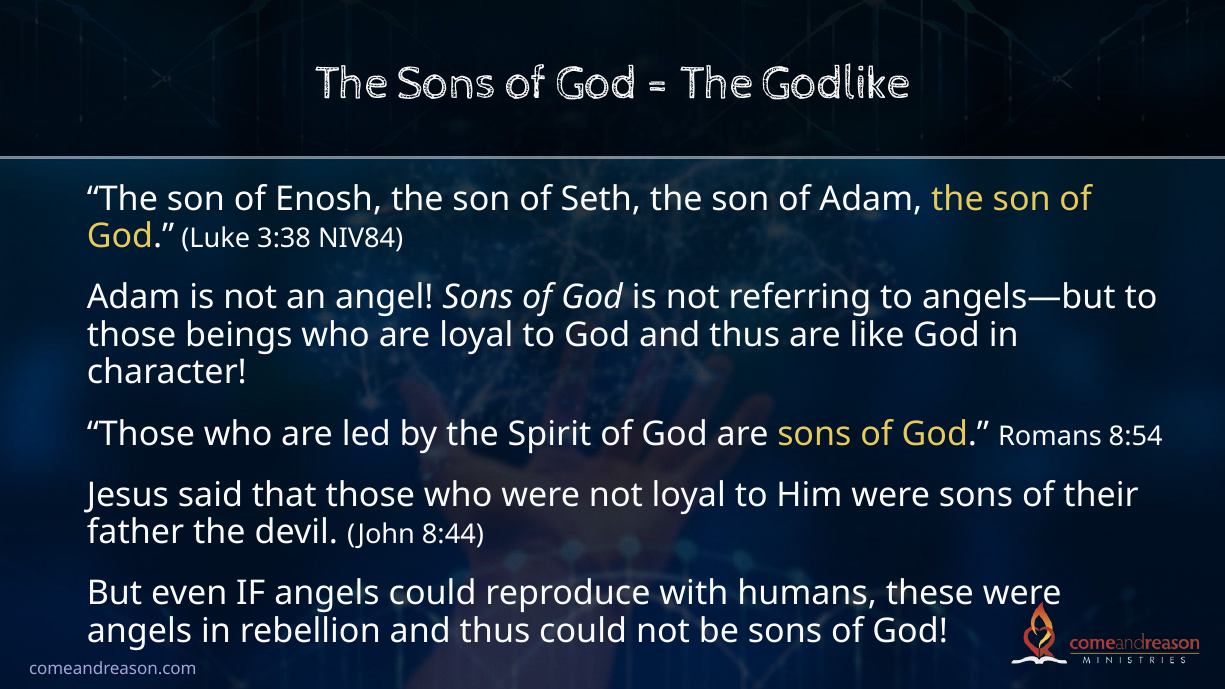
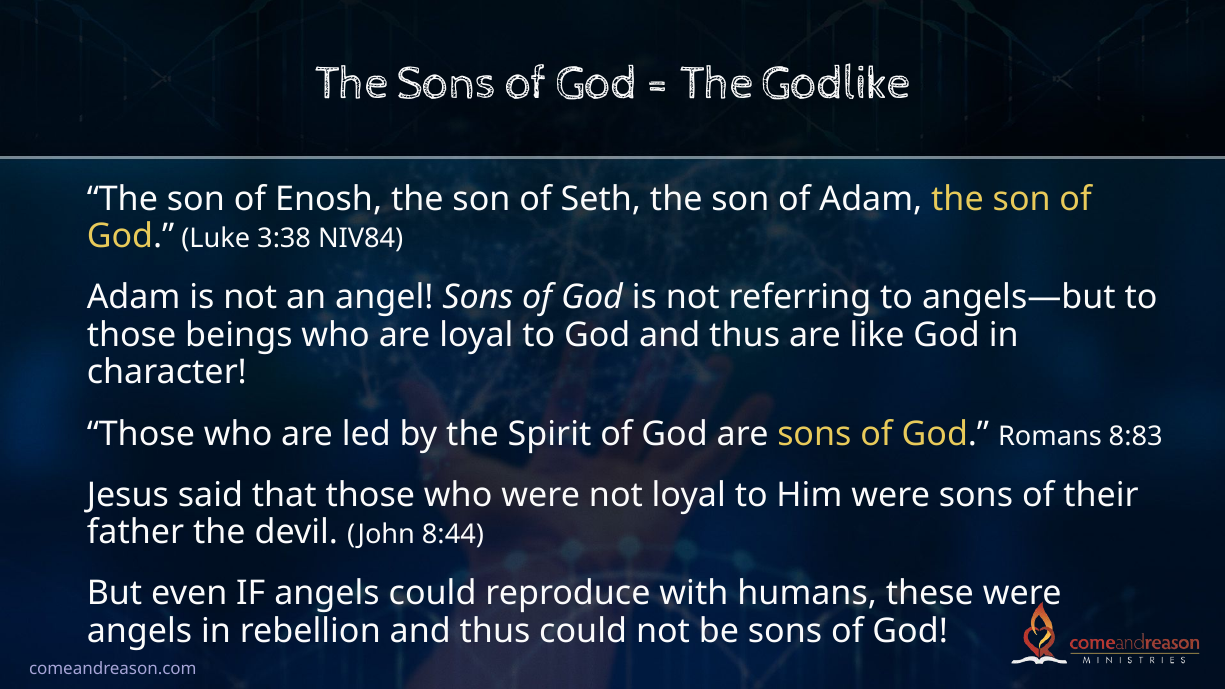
8:54: 8:54 -> 8:83 (1136, 436)
